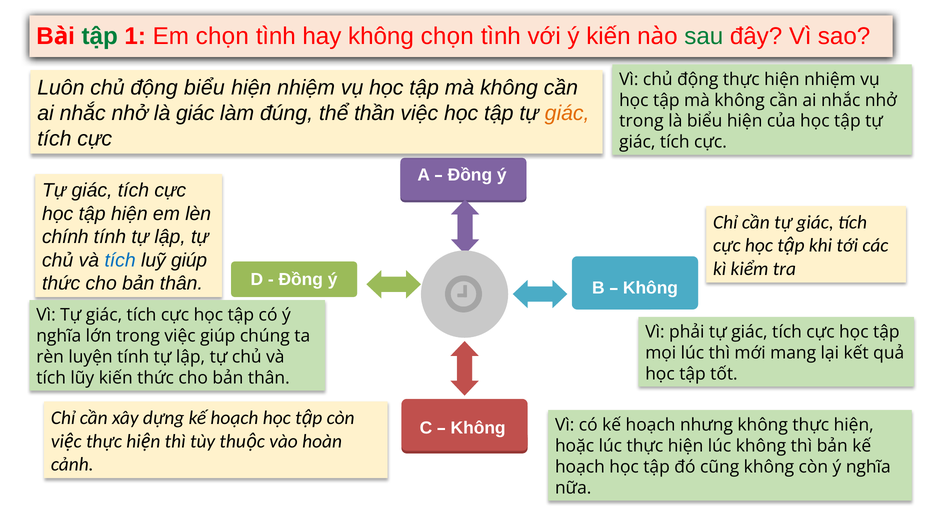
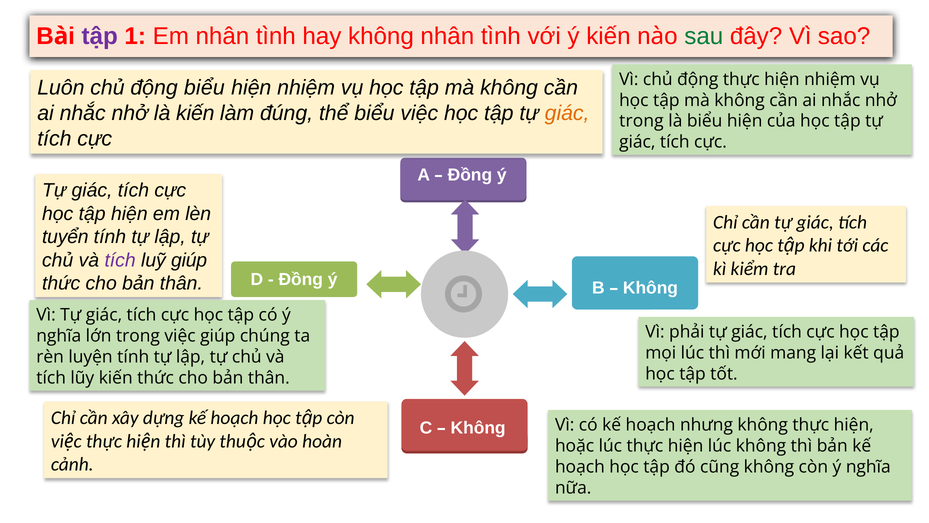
tập colour: green -> purple (100, 36)
Em chọn: chọn -> nhân (222, 36)
không chọn: chọn -> nhân (447, 36)
là giác: giác -> kiến (195, 113)
thể thần: thần -> biểu (374, 113)
chính: chính -> tuyển (65, 237)
tích colour: blue -> purple (120, 260)
